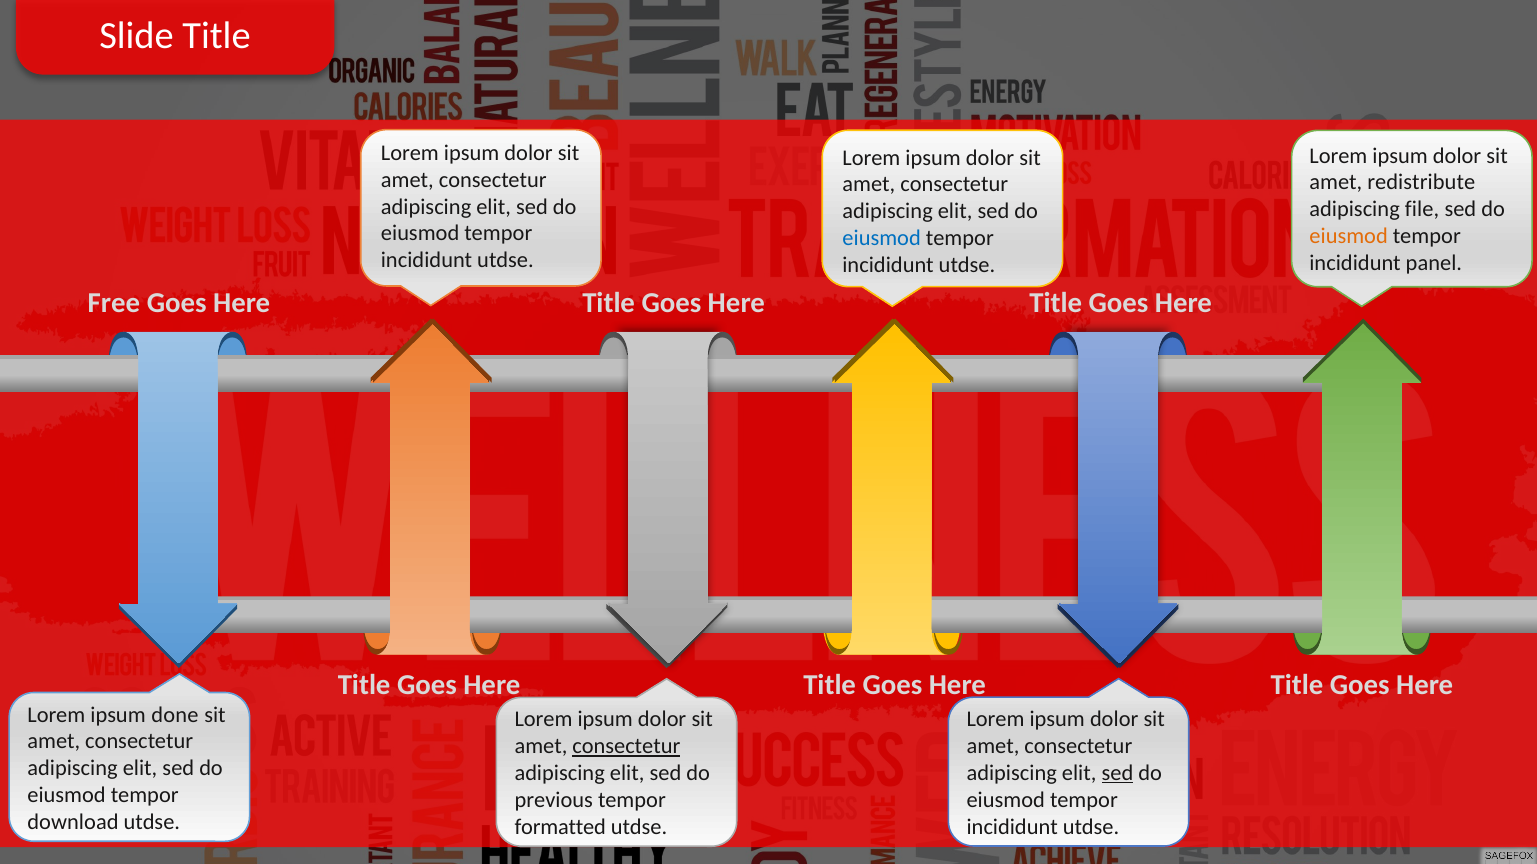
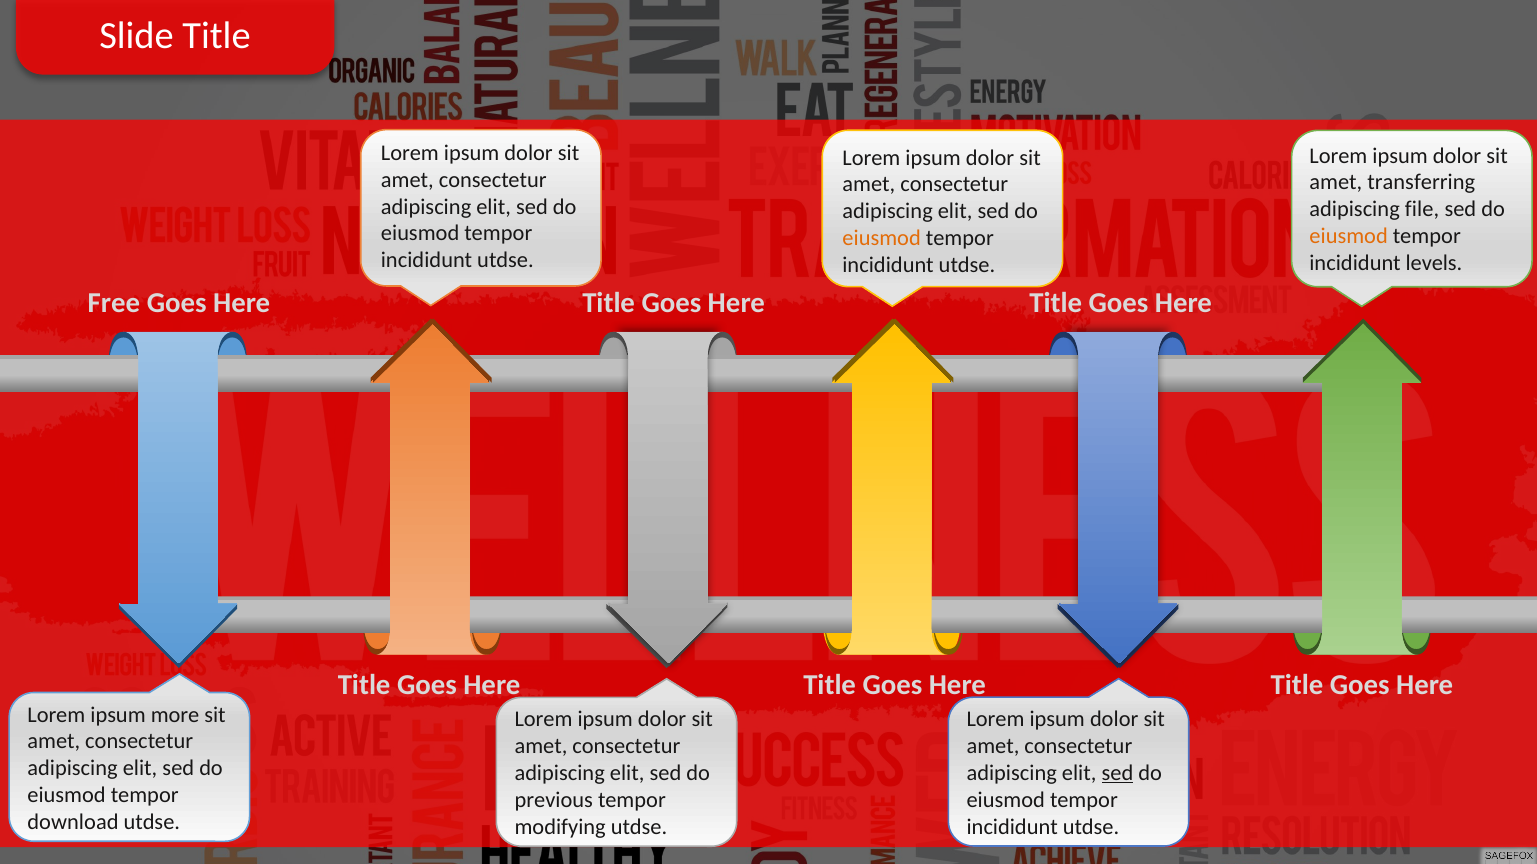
redistribute: redistribute -> transferring (1421, 183)
eiusmod colour: blue -> orange (882, 238)
panel: panel -> levels (1434, 263)
done: done -> more (175, 715)
consectetur underline: present -> none (626, 747)
formatted: formatted -> modifying (560, 828)
